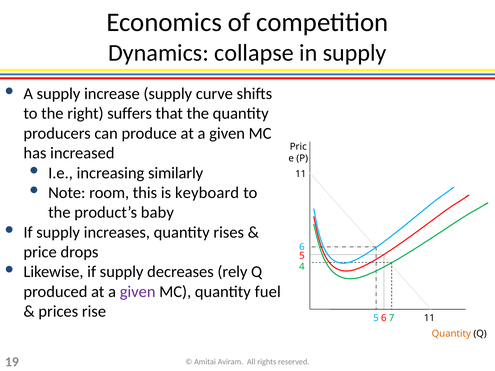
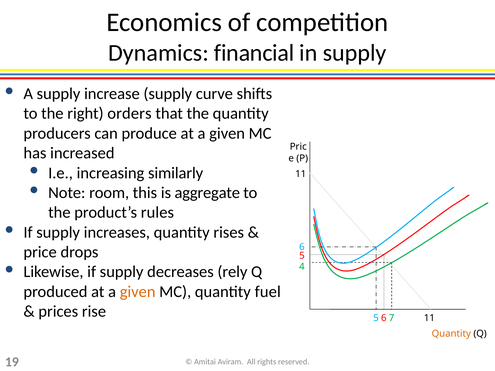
collapse: collapse -> financial (254, 53)
suffers: suffers -> orders (129, 114)
keyboard: keyboard -> aggregate (207, 193)
baby: baby -> rules (157, 213)
given colour: purple -> orange (138, 292)
